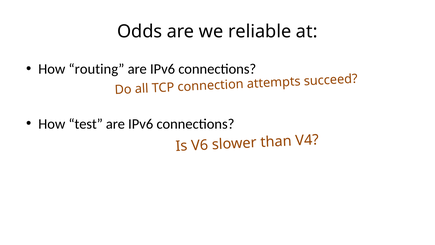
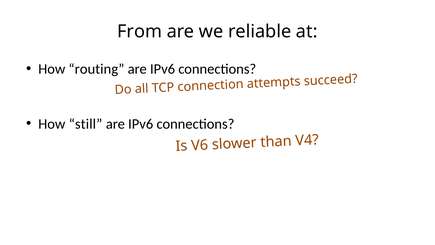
Odds: Odds -> From (140, 31)
test: test -> still (86, 124)
